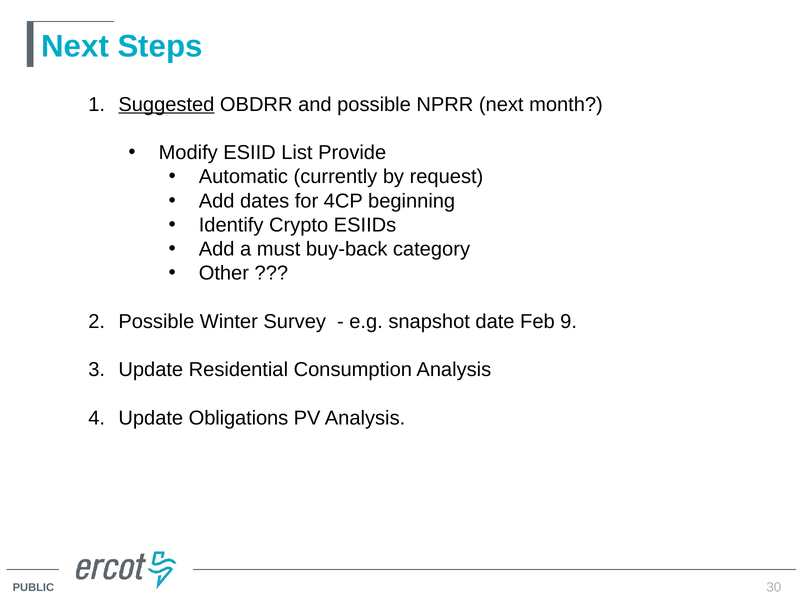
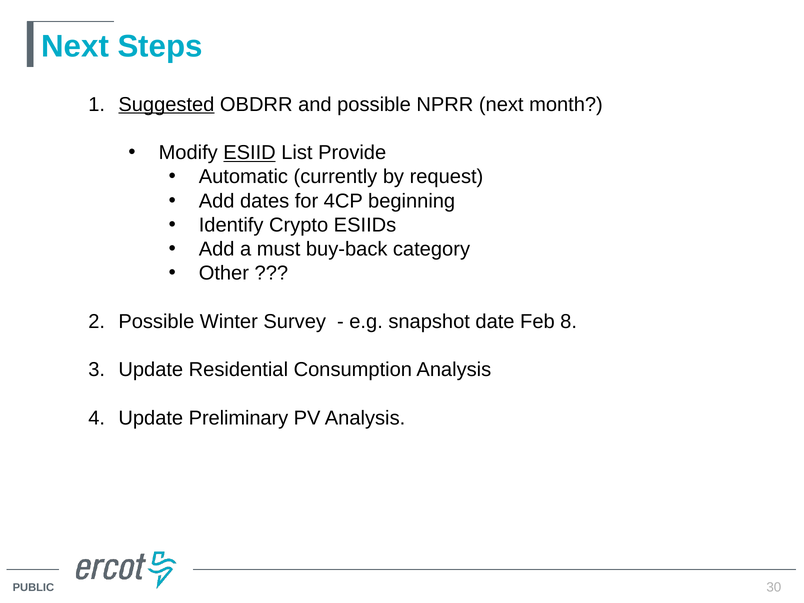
ESIID underline: none -> present (250, 153)
9: 9 -> 8 (569, 322)
Obligations: Obligations -> Preliminary (238, 418)
